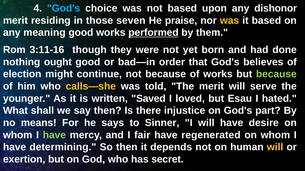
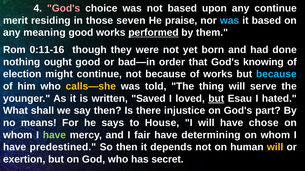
God's colour: light blue -> pink (64, 8)
any dishonor: dishonor -> continue (276, 8)
was colour: yellow -> light blue (230, 21)
3:11-16: 3:11-16 -> 0:11-16 (47, 50)
believes: believes -> knowing (263, 62)
because colour: light green -> light blue (276, 74)
The merit: merit -> thing (211, 87)
but underline: none -> present (216, 99)
Sinner: Sinner -> House (162, 123)
desire: desire -> chose (264, 123)
regenerated: regenerated -> determining (211, 135)
determining: determining -> predestined (63, 148)
